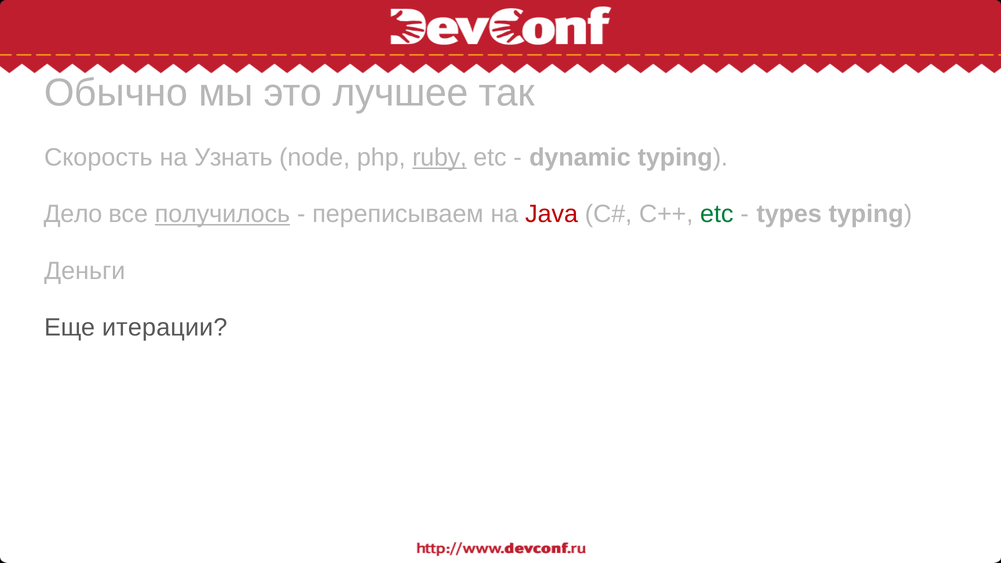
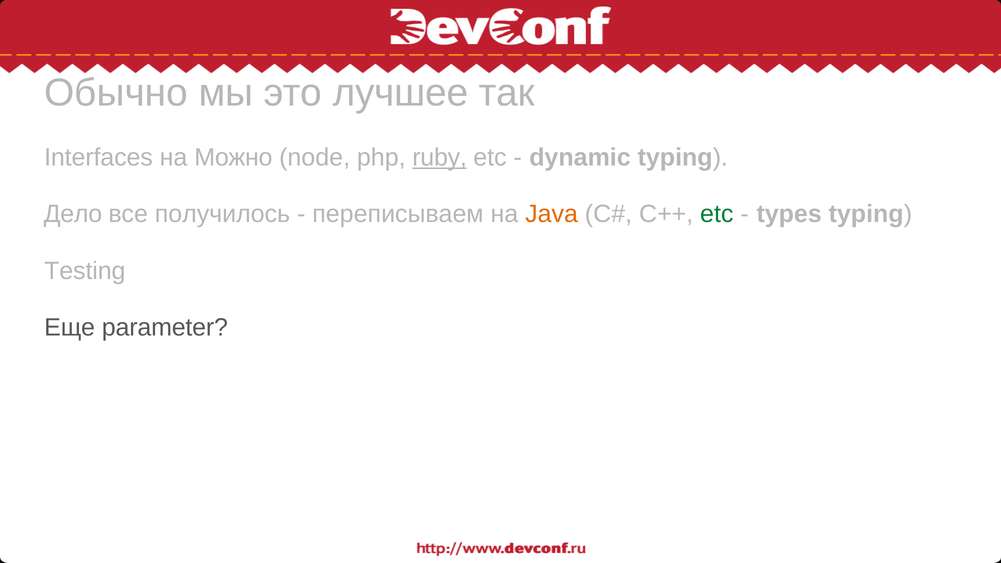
Скорость: Скорость -> Interfaces (98, 157)
Узнать: Узнать -> Можно (233, 157)
получилось underline: present -> none (222, 214)
Java colour: red -> orange (552, 214)
Деньги: Деньги -> Testing (85, 271)
итерации: итерации -> parameter (165, 328)
